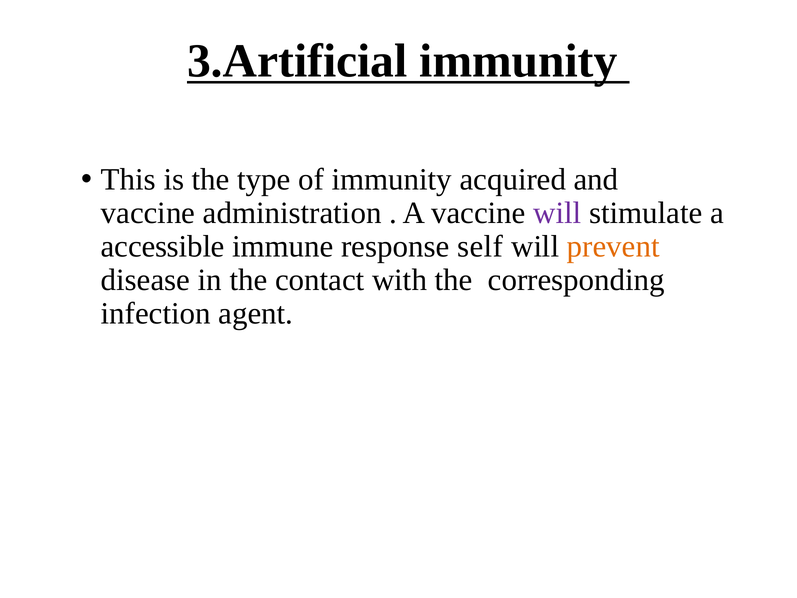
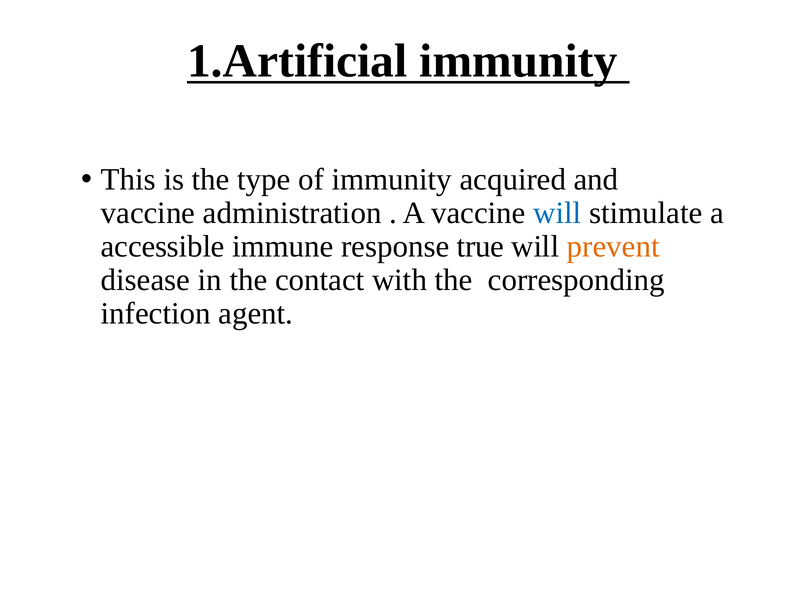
3.Artificial: 3.Artificial -> 1.Artificial (297, 61)
will colour: purple -> blue (557, 213)
self: self -> true (480, 247)
